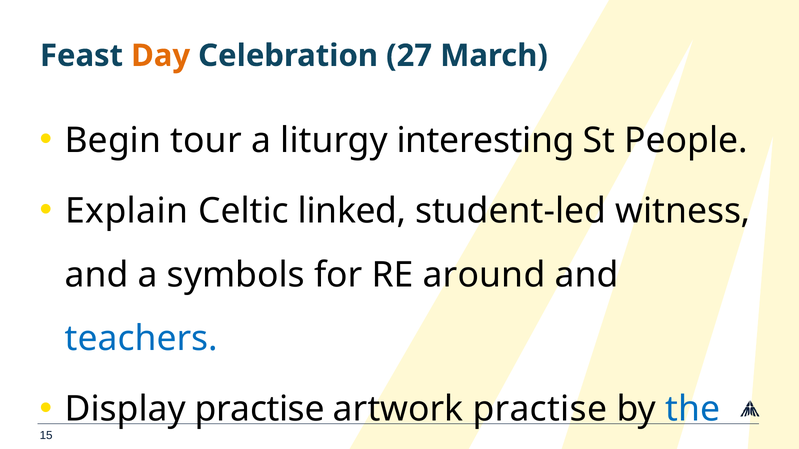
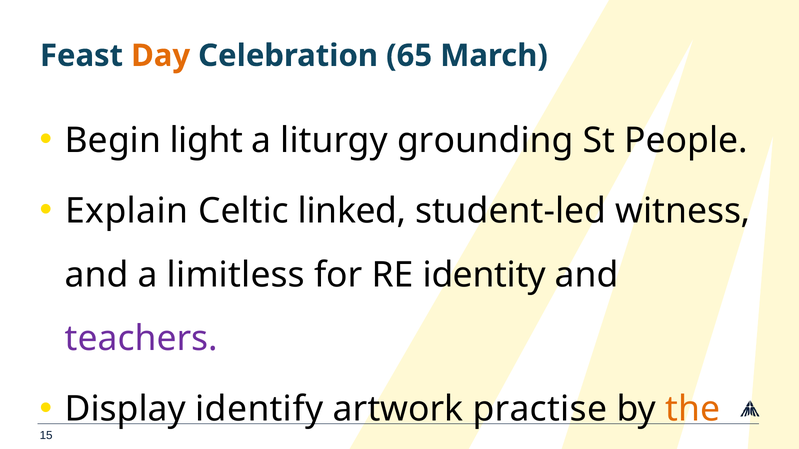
27: 27 -> 65 (409, 56)
tour: tour -> light (206, 141)
interesting: interesting -> grounding (485, 141)
symbols: symbols -> limitless (236, 275)
around: around -> identity (484, 275)
teachers colour: blue -> purple (141, 339)
Display practise: practise -> identify (259, 410)
the colour: blue -> orange (693, 410)
